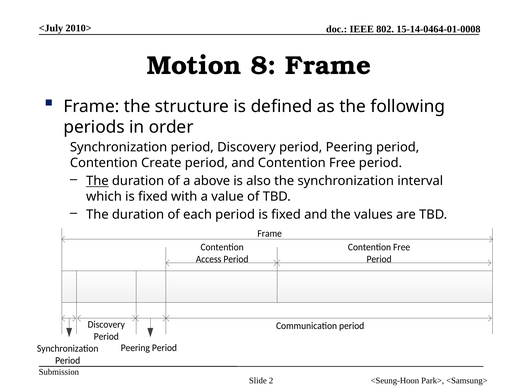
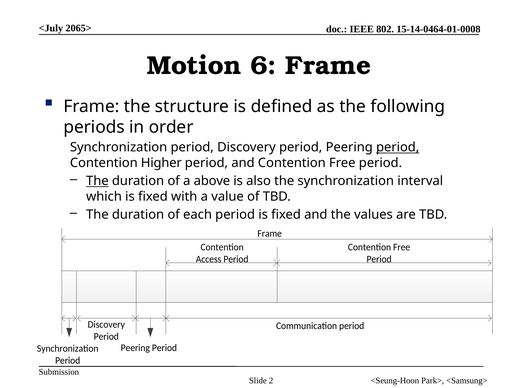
2010>: 2010> -> 2065> (79, 28)
8: 8 -> 6 (263, 66)
period underline: none -> present (398, 148)
Create: Create -> Higher (161, 163)
